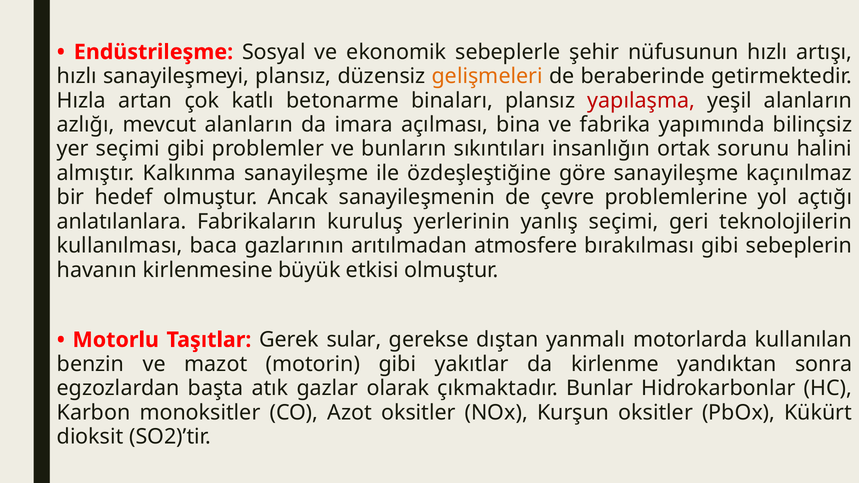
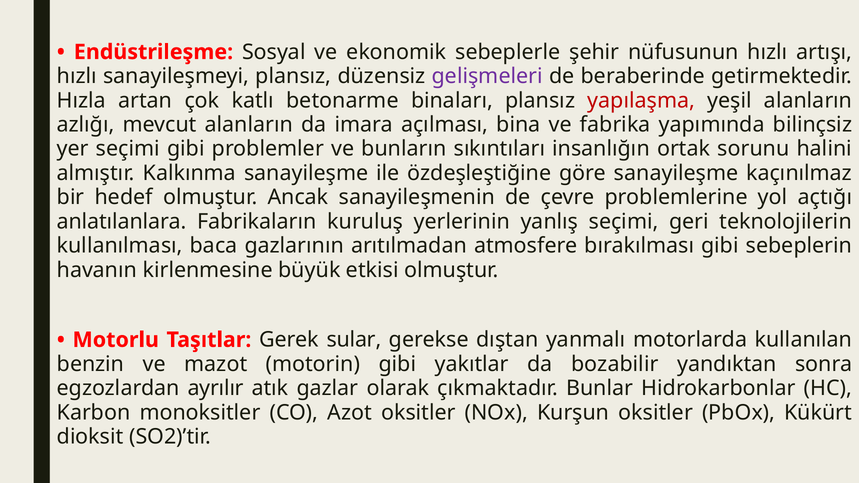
gelişmeleri colour: orange -> purple (487, 76)
kirlenme: kirlenme -> bozabilir (615, 364)
başta: başta -> ayrılır (216, 388)
